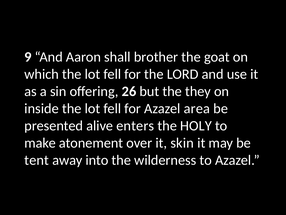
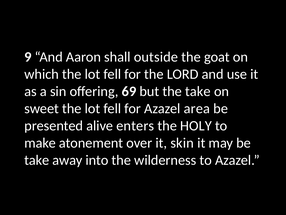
brother: brother -> outside (156, 57)
26: 26 -> 69 (129, 91)
the they: they -> take (198, 91)
inside: inside -> sweet (42, 108)
tent: tent -> take (37, 160)
